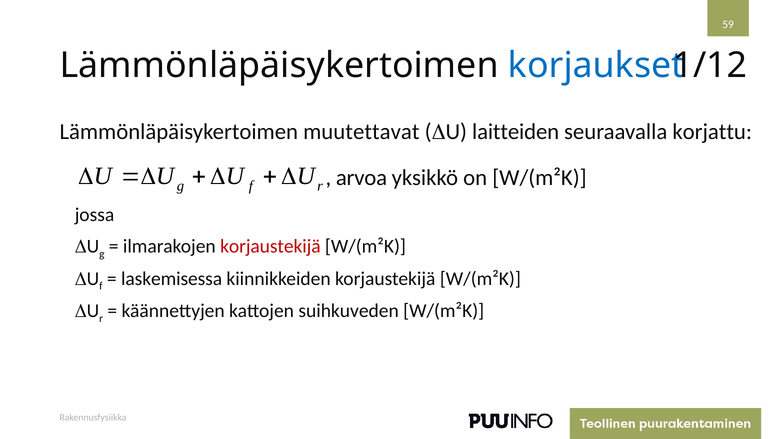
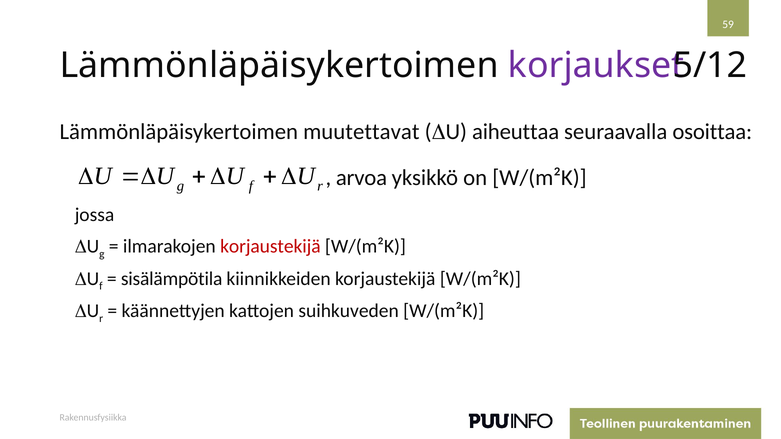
korjaukset colour: blue -> purple (596, 66)
1/12: 1/12 -> 5/12 (710, 66)
laitteiden: laitteiden -> aiheuttaa (516, 132)
korjattu: korjattu -> osoittaa (712, 132)
laskemisessa: laskemisessa -> sisälämpötila (172, 279)
